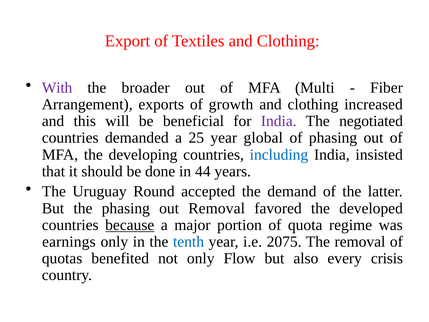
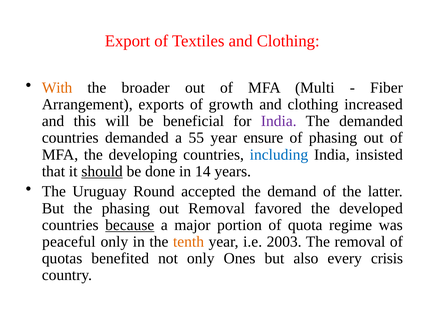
With colour: purple -> orange (57, 88)
The negotiated: negotiated -> demanded (371, 121)
25: 25 -> 55 (196, 138)
global: global -> ensure (263, 138)
should underline: none -> present (102, 171)
44: 44 -> 14 (203, 171)
earnings: earnings -> peaceful (69, 242)
tenth colour: blue -> orange (189, 242)
2075: 2075 -> 2003 (284, 242)
Flow: Flow -> Ones (240, 258)
